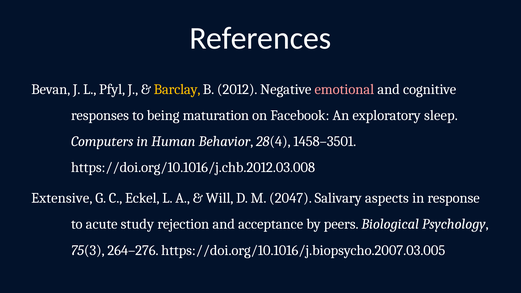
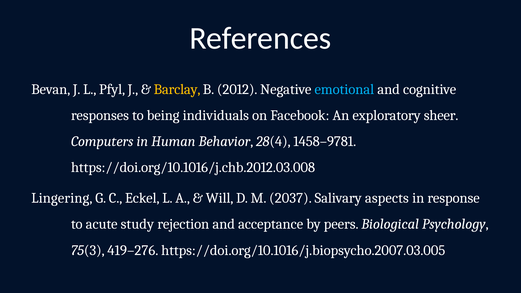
emotional colour: pink -> light blue (344, 89)
maturation: maturation -> individuals (216, 115)
sleep: sleep -> sheer (441, 115)
1458–3501: 1458–3501 -> 1458–9781 (325, 141)
Extensive: Extensive -> Lingering (62, 198)
2047: 2047 -> 2037 (290, 198)
264–276: 264–276 -> 419–276 (133, 250)
